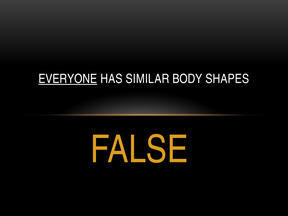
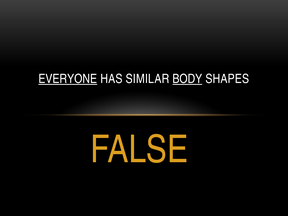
BODY underline: none -> present (187, 79)
